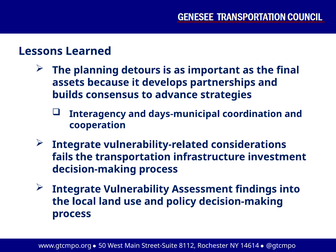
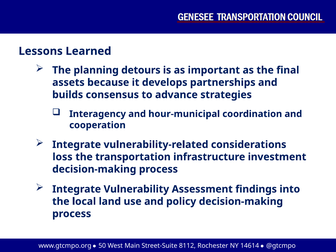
days-municipal: days-municipal -> hour-municipal (184, 114)
fails: fails -> loss (62, 157)
